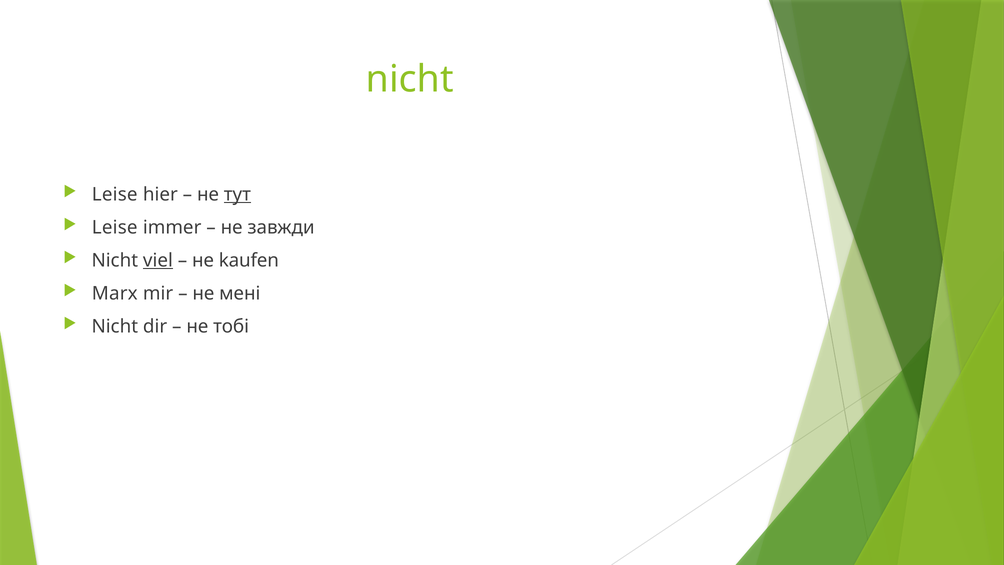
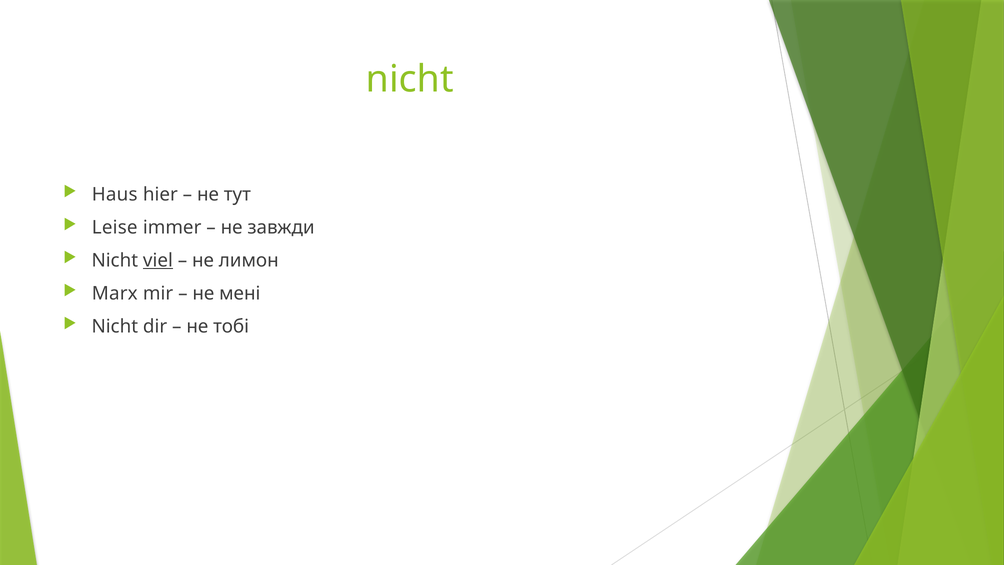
Leise: Leise -> Haus (115, 194)
тут underline: present -> none (237, 194)
kaufen: kaufen -> лимон (249, 260)
